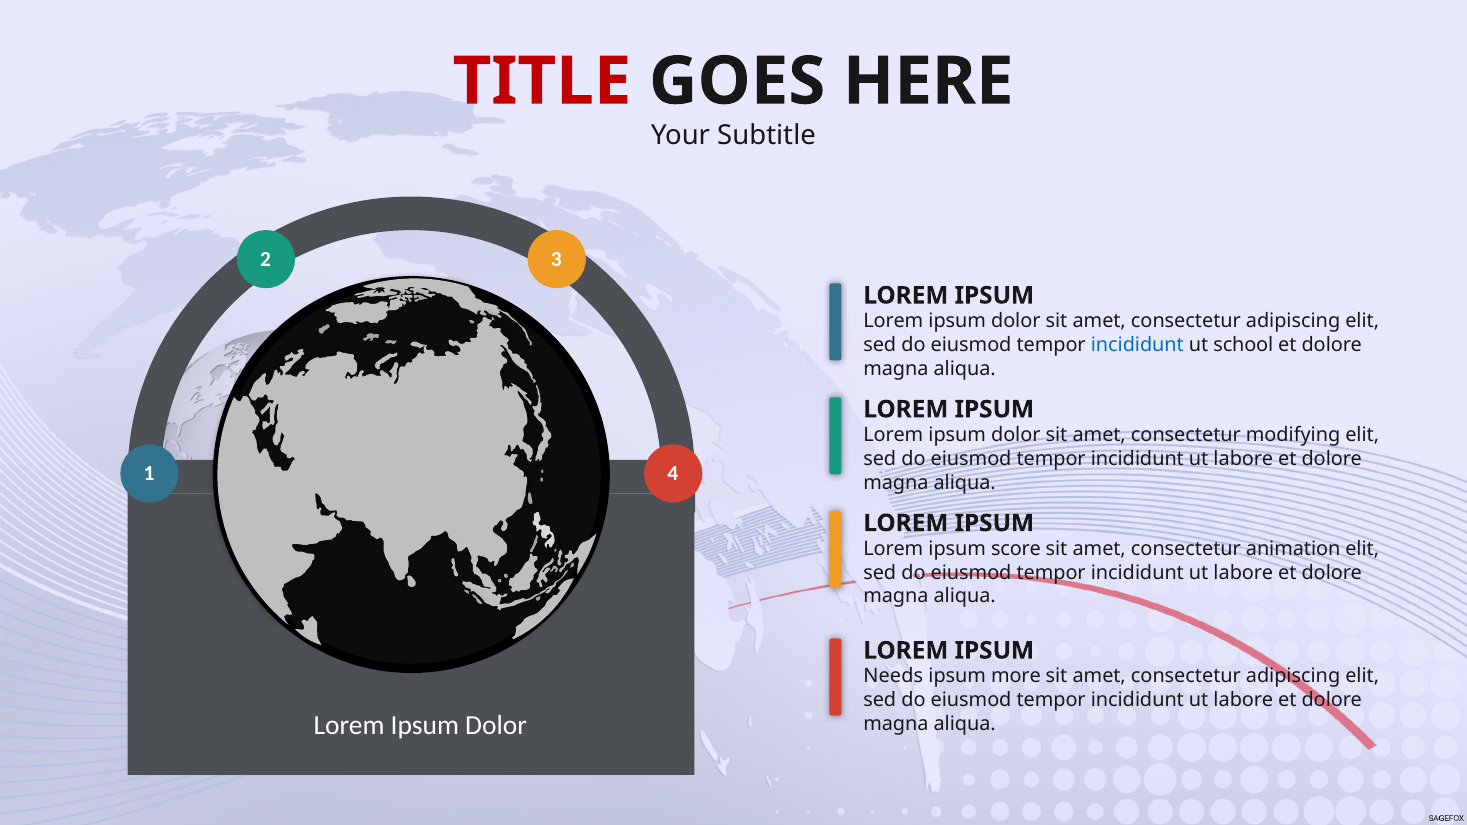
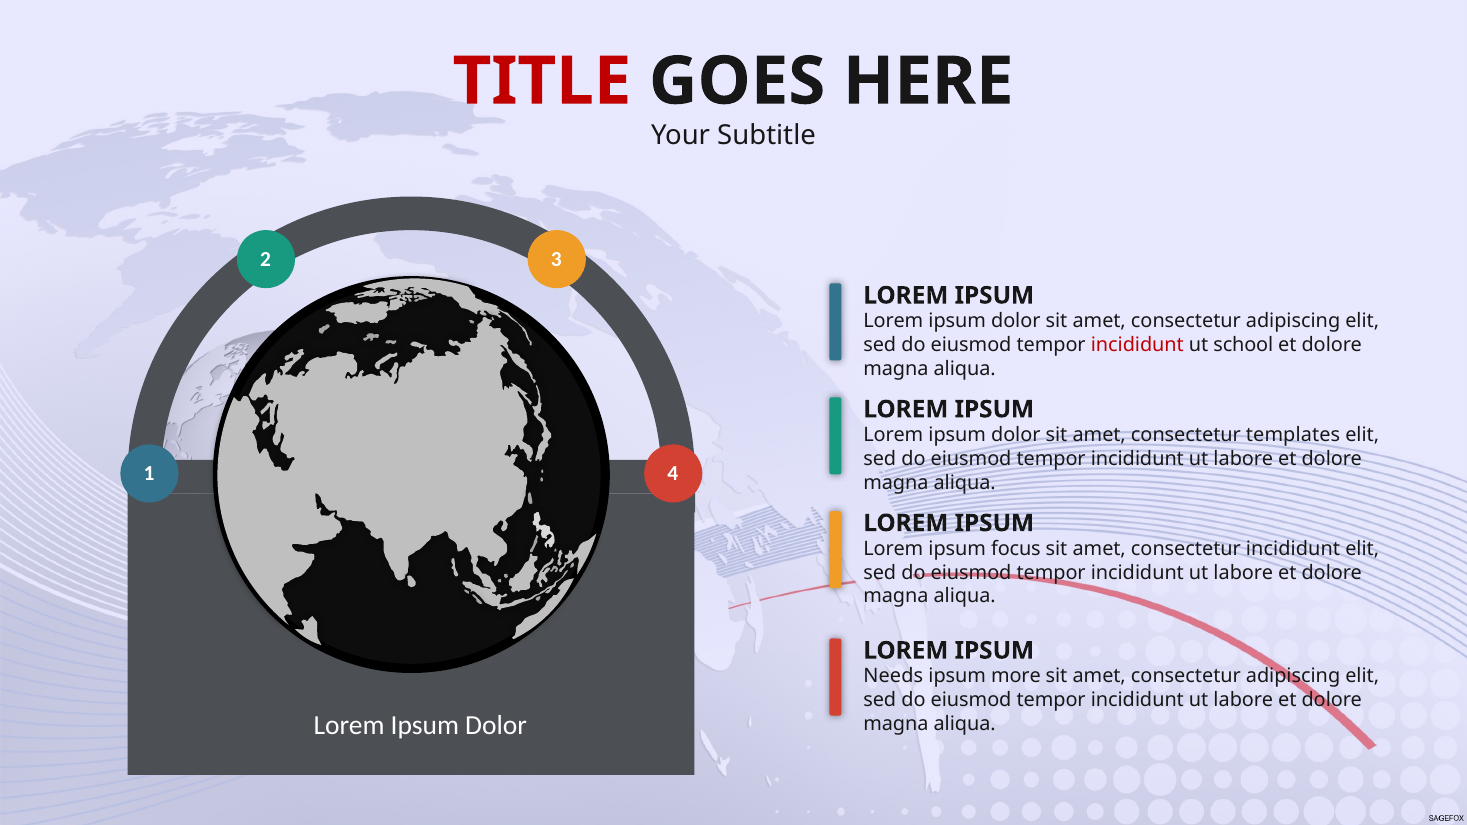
incididunt colour: blue -> red (1137, 345)
modifying: modifying -> templates (1293, 435)
score: score -> focus (1016, 549)
consectetur animation: animation -> incididunt (1293, 549)
